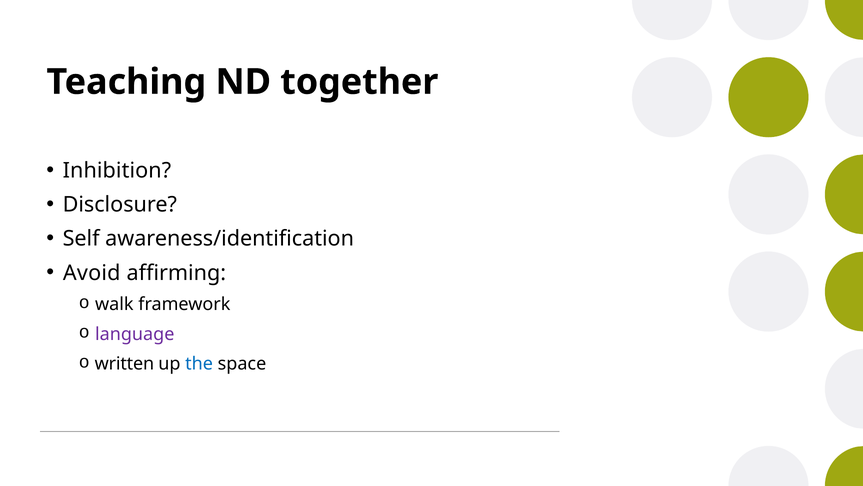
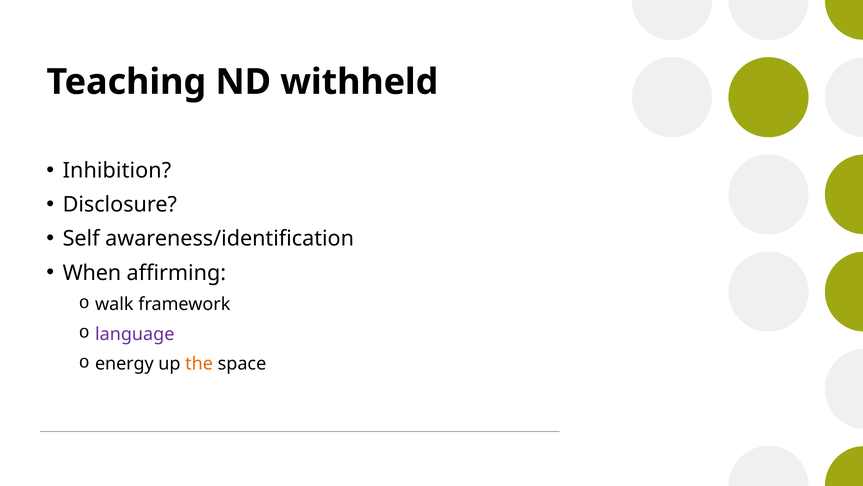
together: together -> withheld (359, 82)
Avoid: Avoid -> When (92, 273)
written: written -> energy (124, 364)
the colour: blue -> orange (199, 364)
